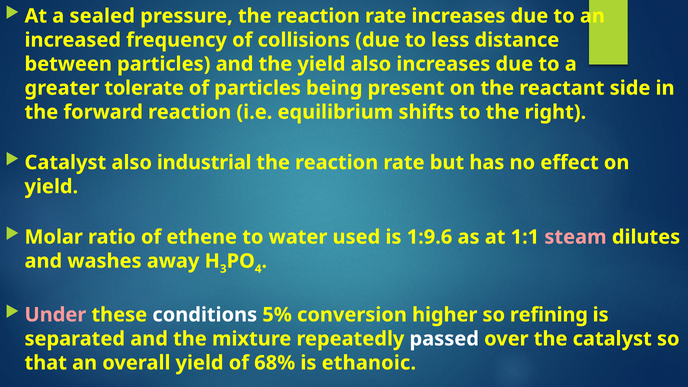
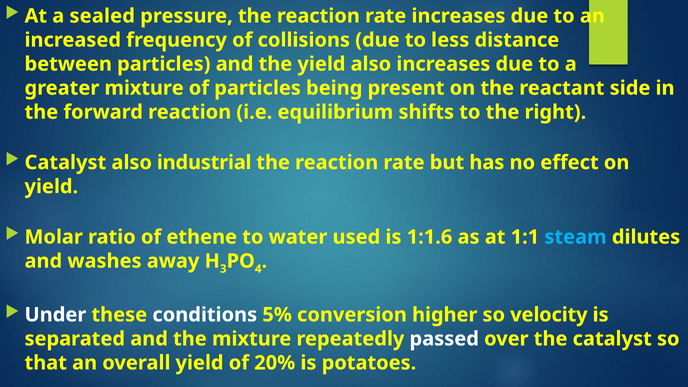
greater tolerate: tolerate -> mixture (144, 88)
1:9.6: 1:9.6 -> 1:1.6 (430, 237)
steam colour: pink -> light blue (576, 237)
Under colour: pink -> white (55, 315)
refining: refining -> velocity (549, 315)
68%: 68% -> 20% (275, 363)
ethanoic: ethanoic -> potatoes (369, 363)
